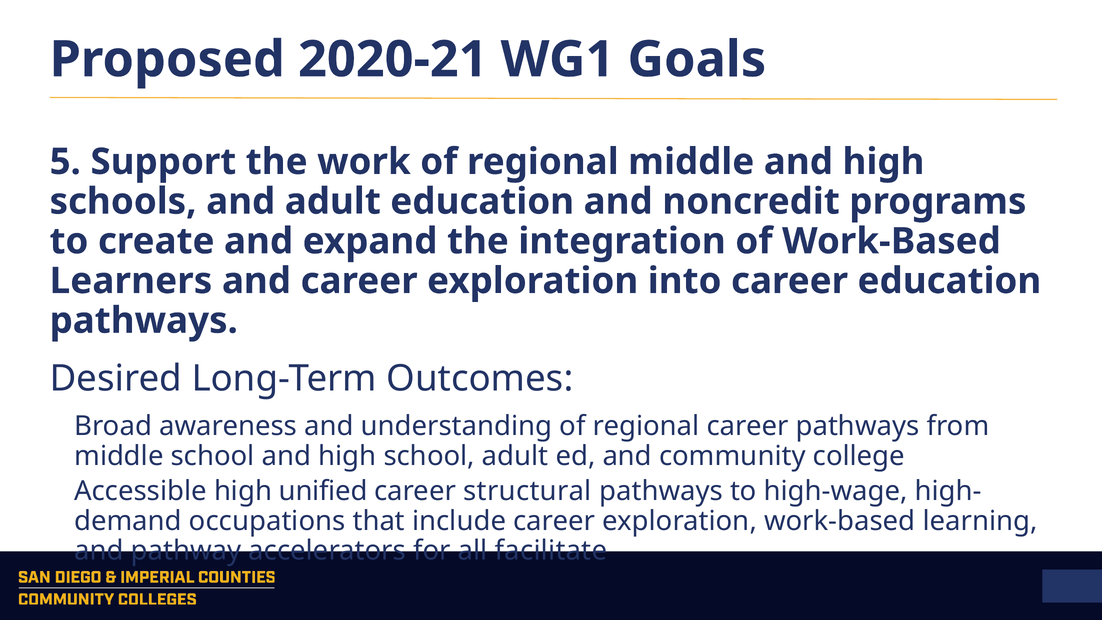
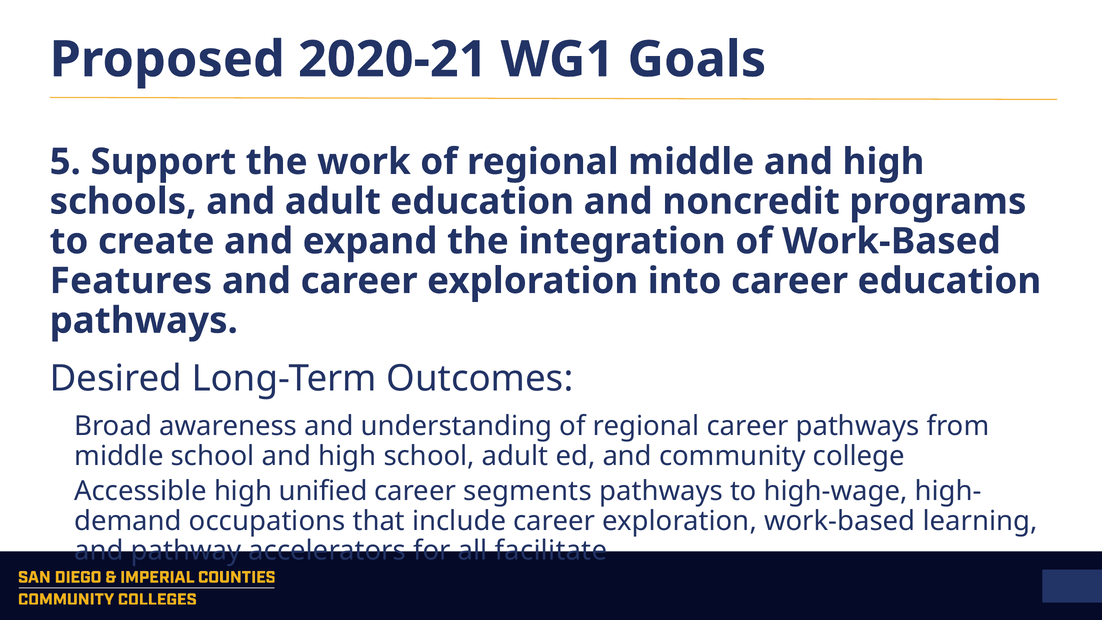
Learners: Learners -> Features (131, 281)
structural: structural -> segments (527, 491)
